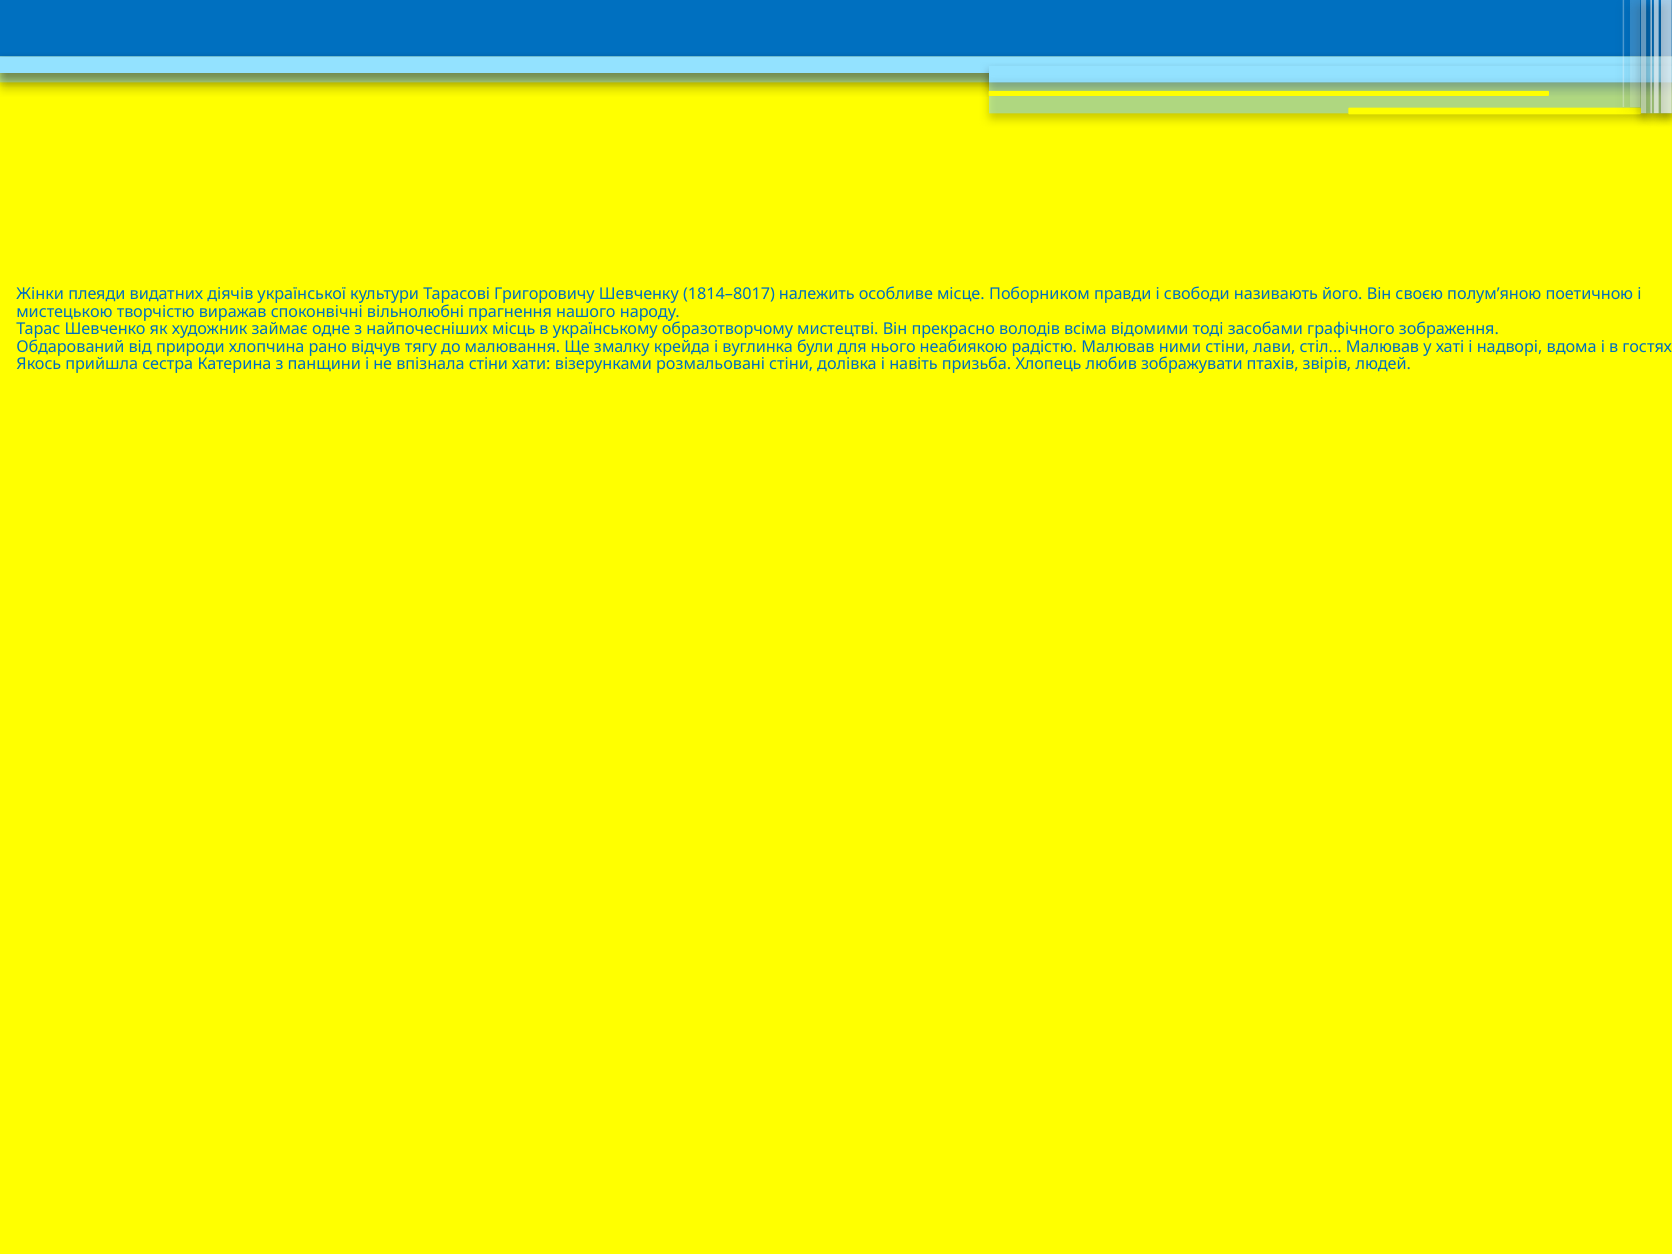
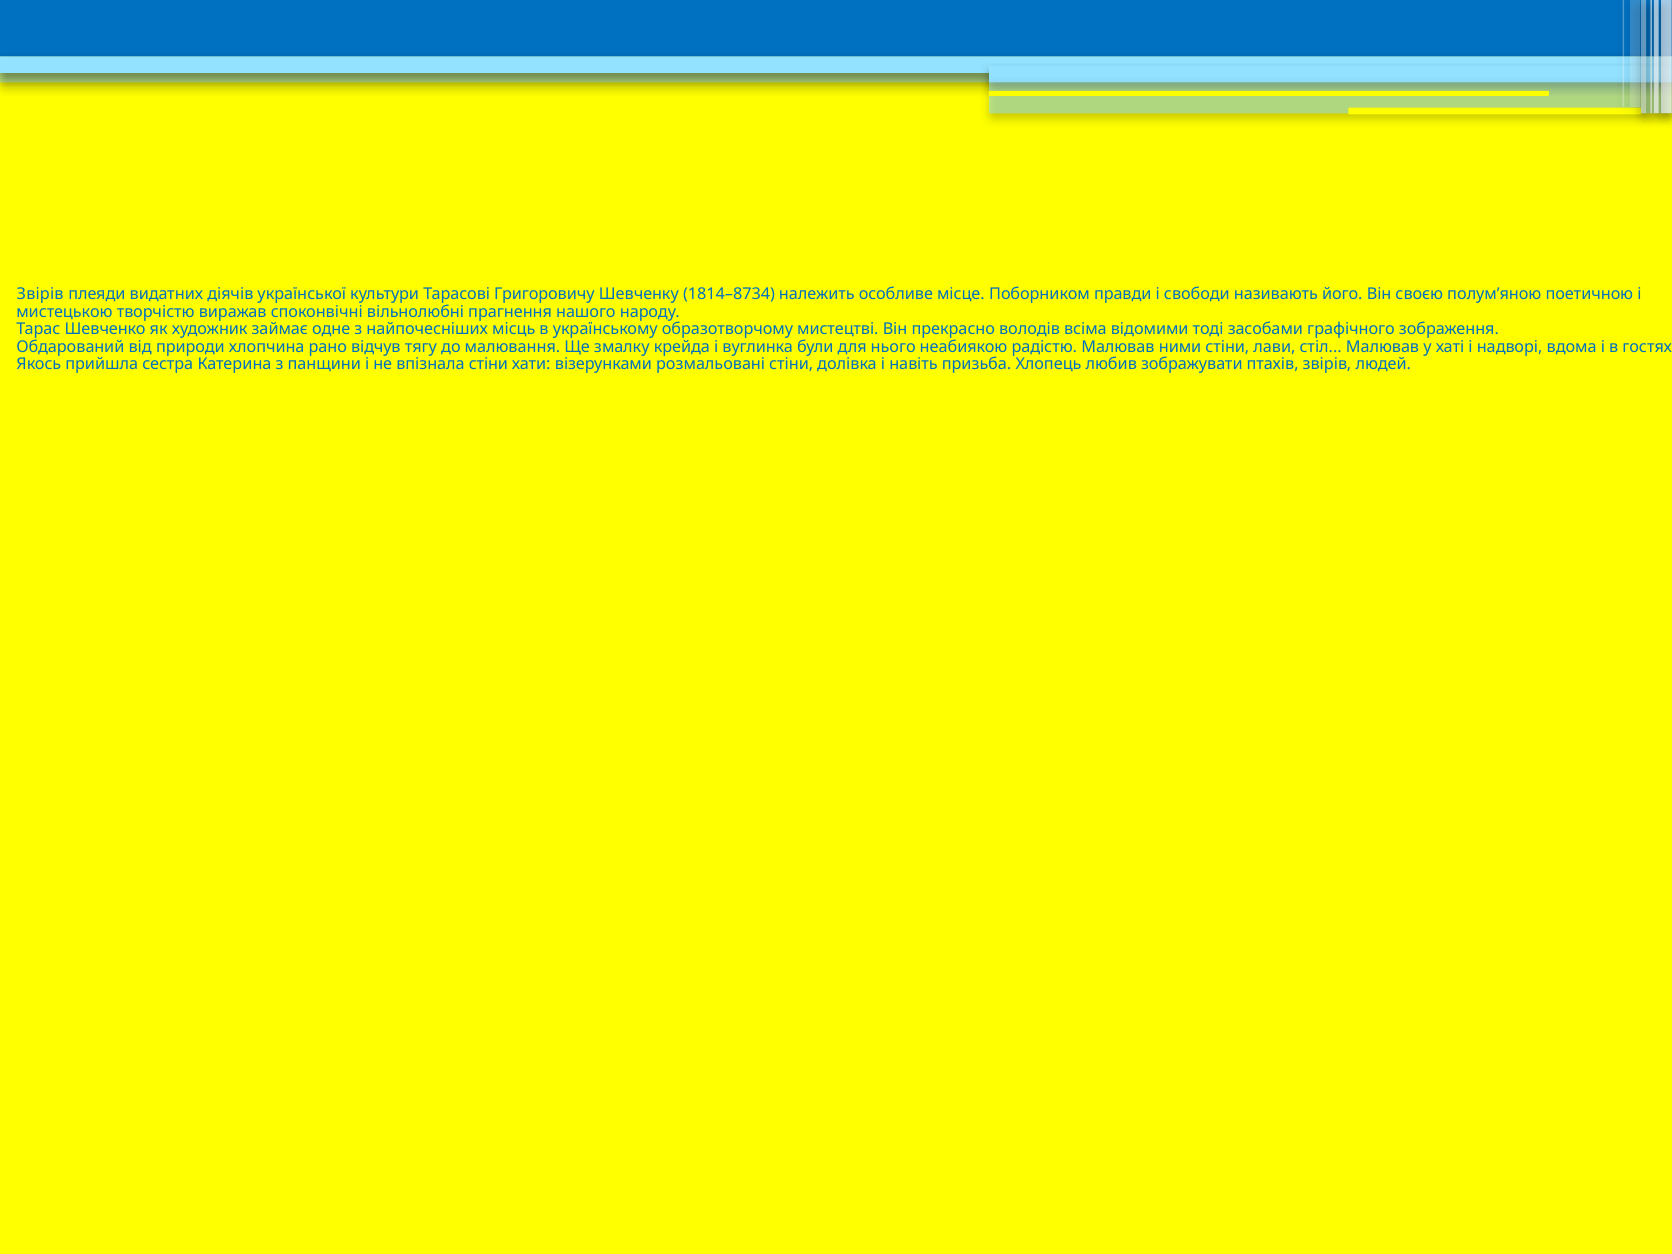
Жінки: Жінки -> Звірів (40, 294)
1814–8017: 1814–8017 -> 1814–8734 (729, 294)
